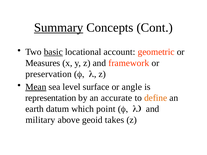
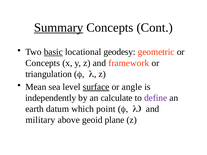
account: account -> geodesy (120, 52)
Measures: Measures -> Concepts (43, 63)
preservation: preservation -> triangulation (49, 74)
Mean underline: present -> none (36, 87)
surface underline: none -> present (96, 87)
representation: representation -> independently (51, 98)
accurate: accurate -> calculate (117, 98)
define colour: orange -> purple (156, 98)
takes: takes -> plane (115, 120)
